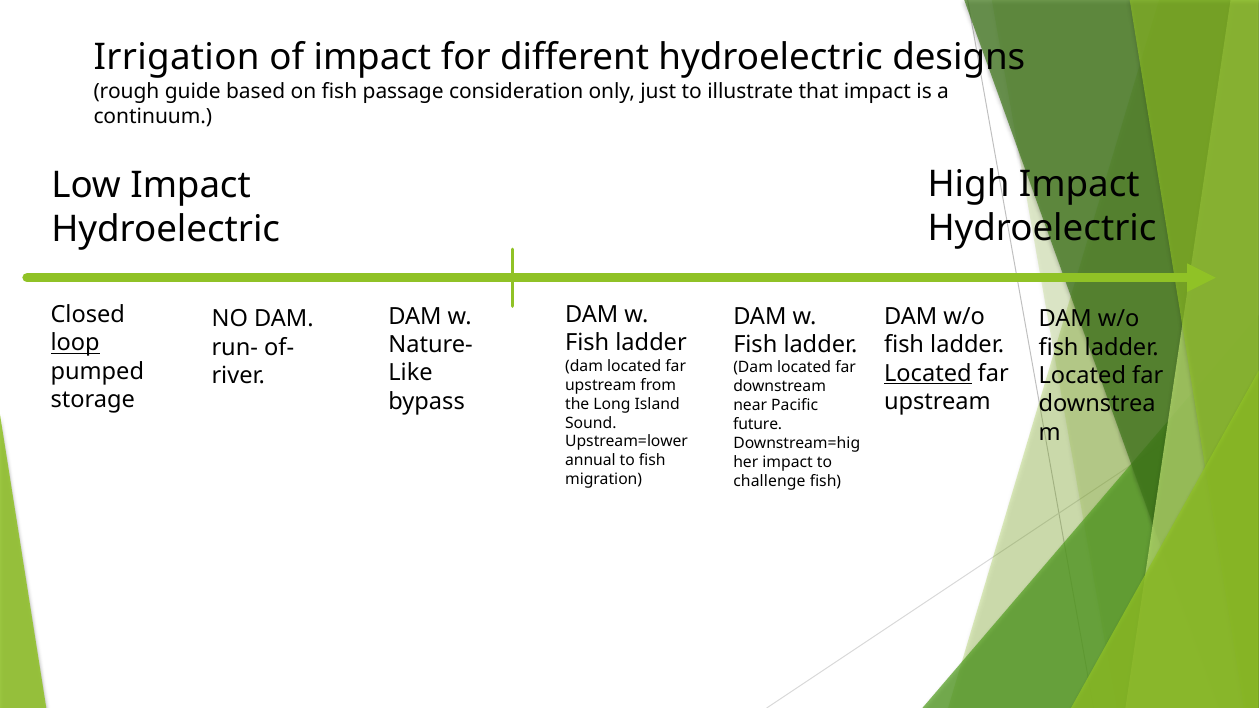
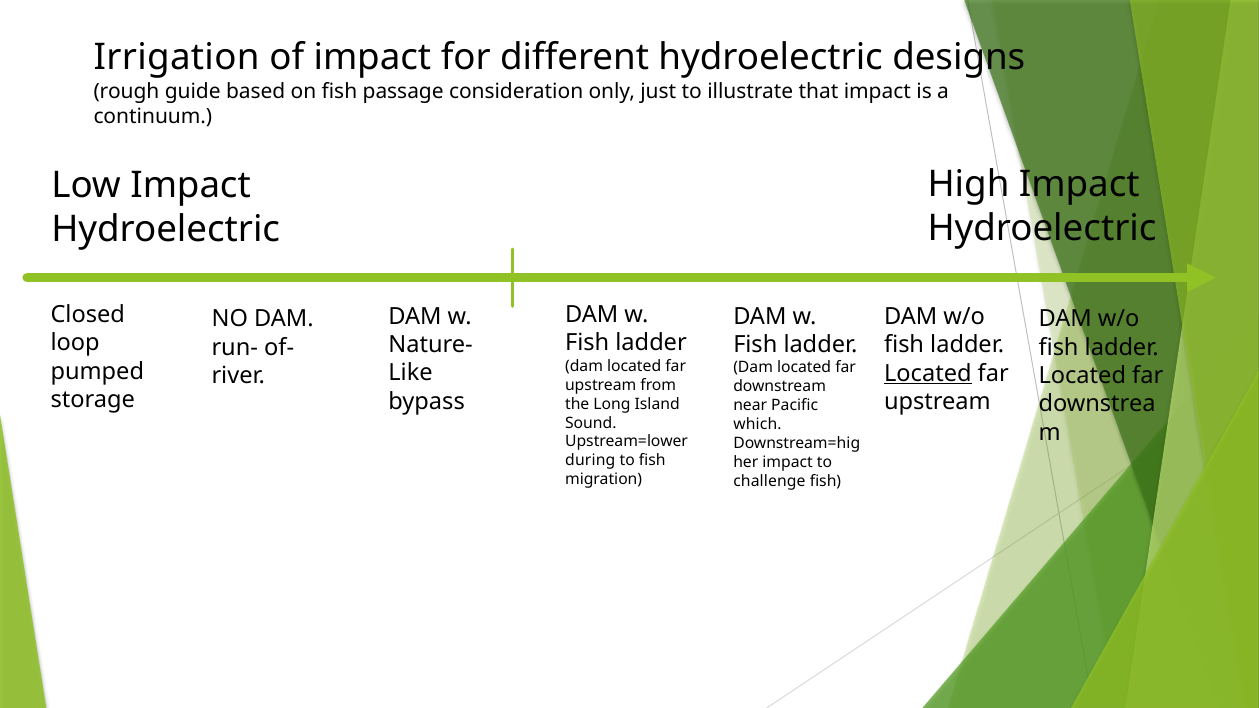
loop underline: present -> none (75, 343)
future: future -> which (757, 424)
annual: annual -> during (590, 461)
